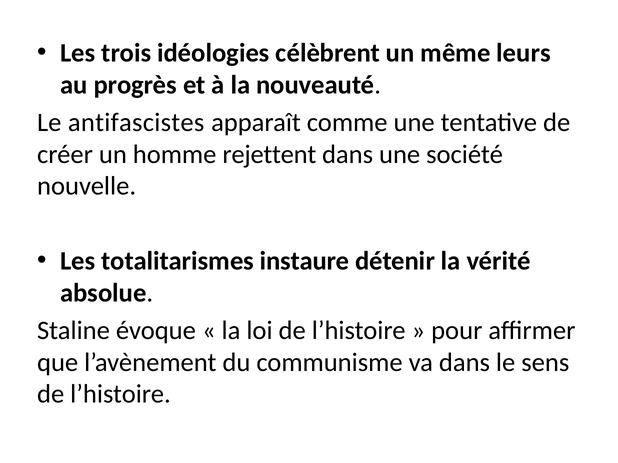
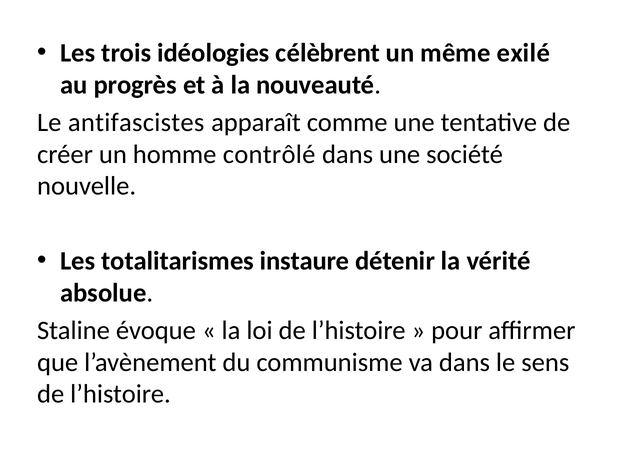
leurs: leurs -> exilé (523, 53)
rejettent: rejettent -> contrôlé (269, 154)
